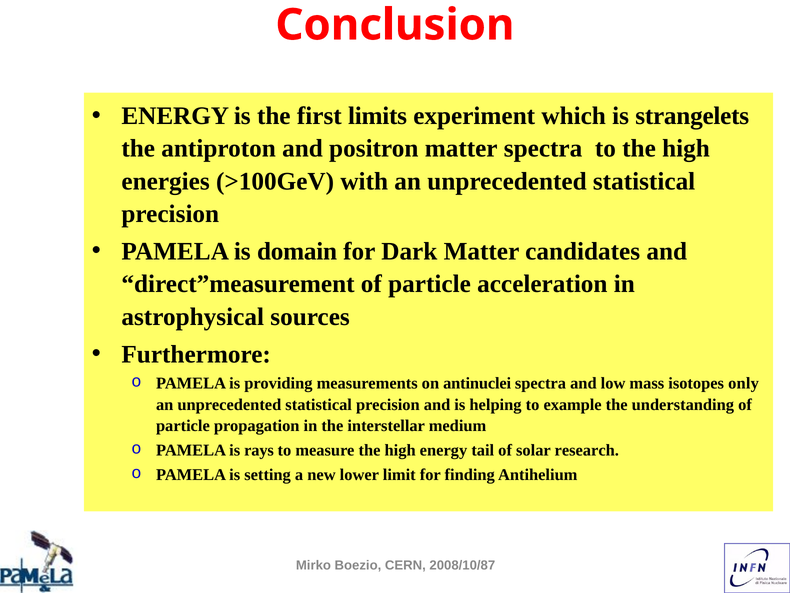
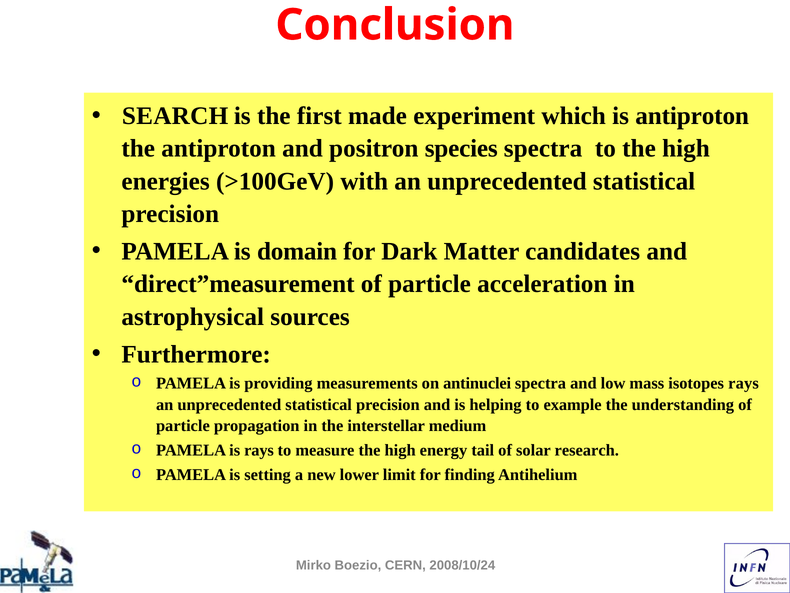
ENERGY: ENERGY -> SEARCH (175, 116)
limits: limits -> made (377, 116)
is strangelets: strangelets -> antiproton (692, 116)
positron matter: matter -> species (461, 148)
isotopes only: only -> rays (744, 383)
2008/10/87: 2008/10/87 -> 2008/10/24 (462, 565)
